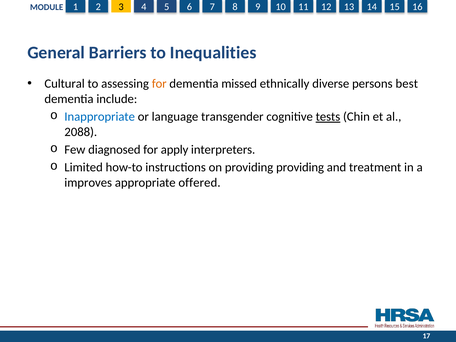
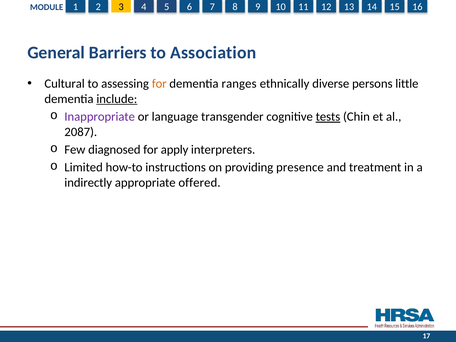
Inequalities: Inequalities -> Association (213, 53)
missed: missed -> ranges (239, 84)
best: best -> little (407, 84)
include underline: none -> present (117, 99)
Inappropriate colour: blue -> purple (100, 117)
2088: 2088 -> 2087 (81, 132)
providing providing: providing -> presence (300, 167)
improves: improves -> indirectly (88, 183)
